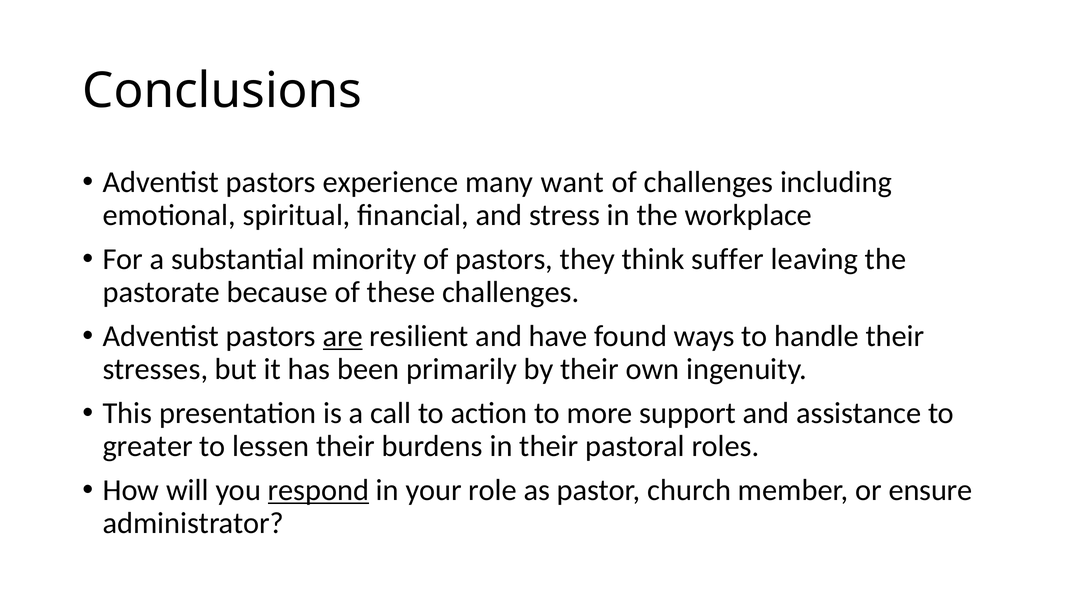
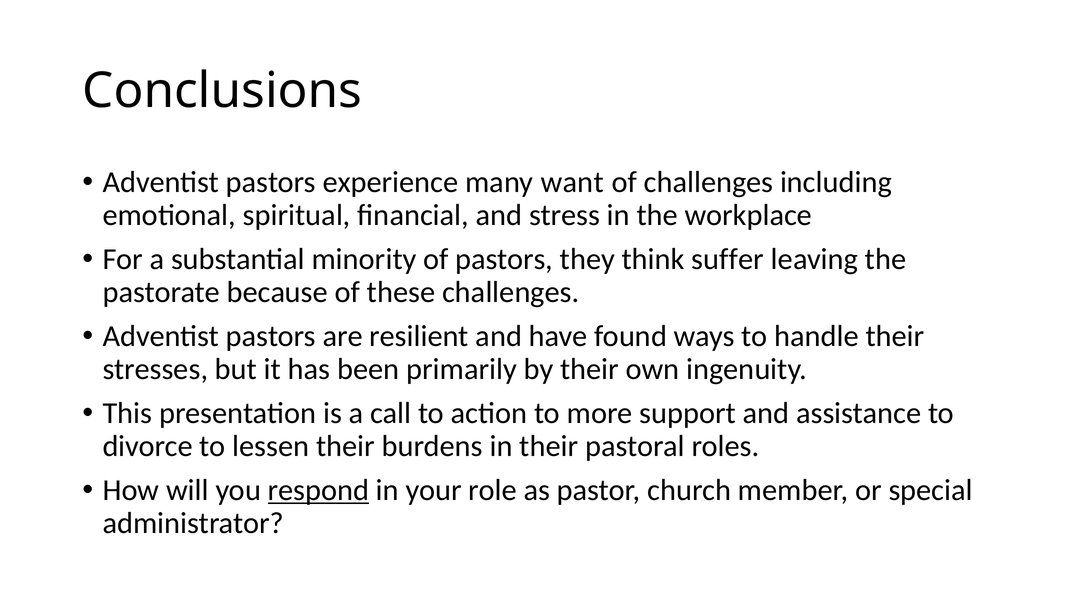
are underline: present -> none (343, 336)
greater: greater -> divorce (148, 446)
ensure: ensure -> special (931, 490)
